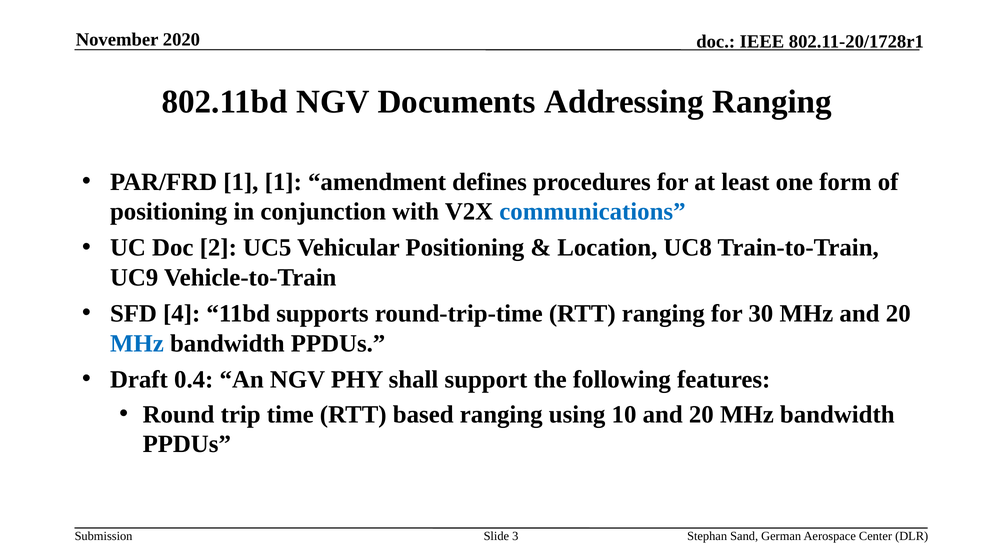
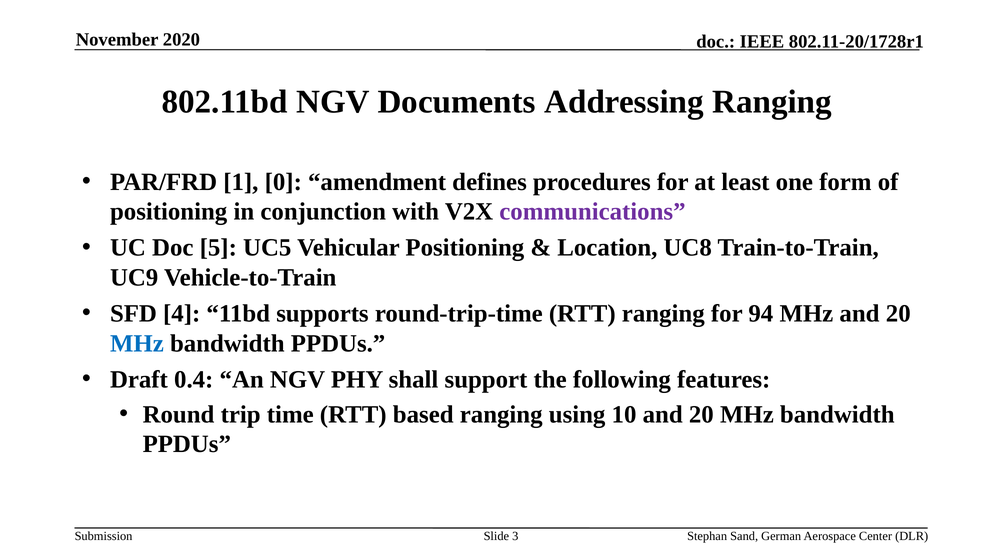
1 1: 1 -> 0 (283, 182)
communications colour: blue -> purple (592, 212)
2: 2 -> 5 (218, 248)
30: 30 -> 94 (761, 314)
